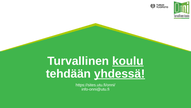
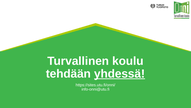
koulu underline: present -> none (128, 61)
